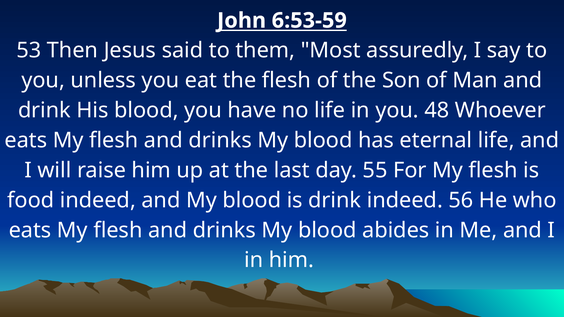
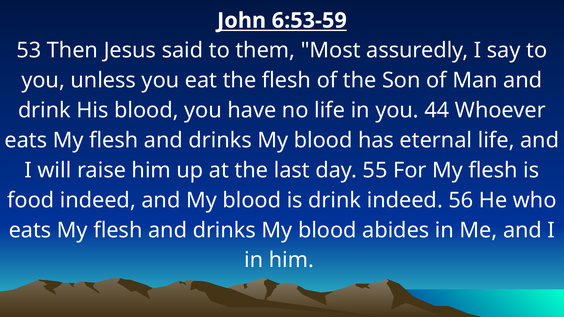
48: 48 -> 44 (437, 110)
